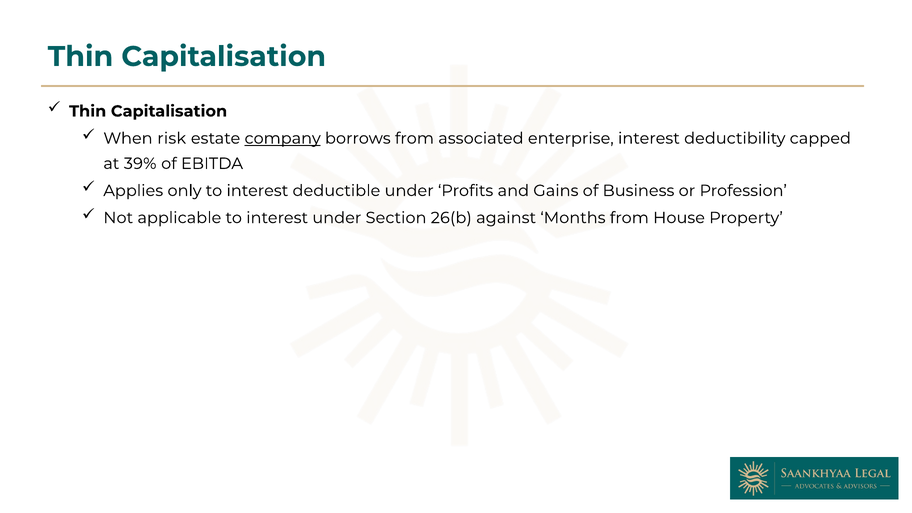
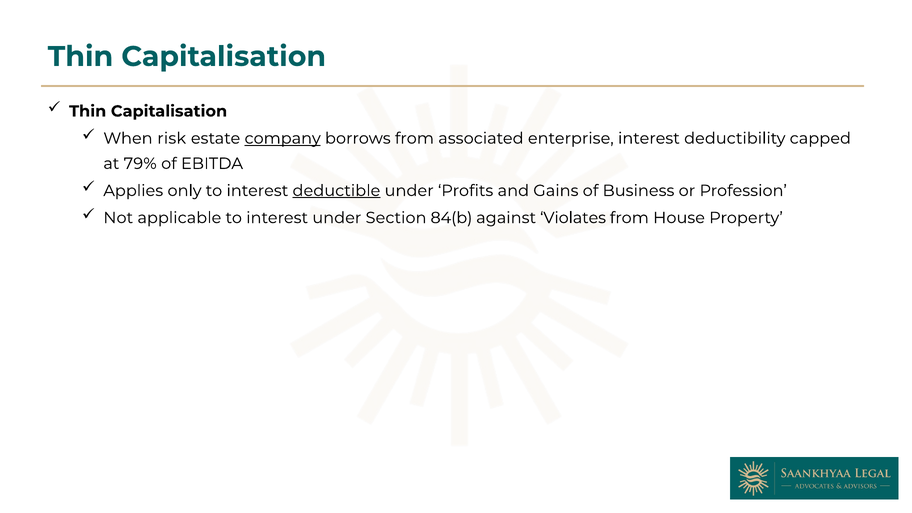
39%: 39% -> 79% (140, 164)
deductible underline: none -> present (336, 191)
26(b: 26(b -> 84(b (451, 218)
Months: Months -> Violates (573, 218)
